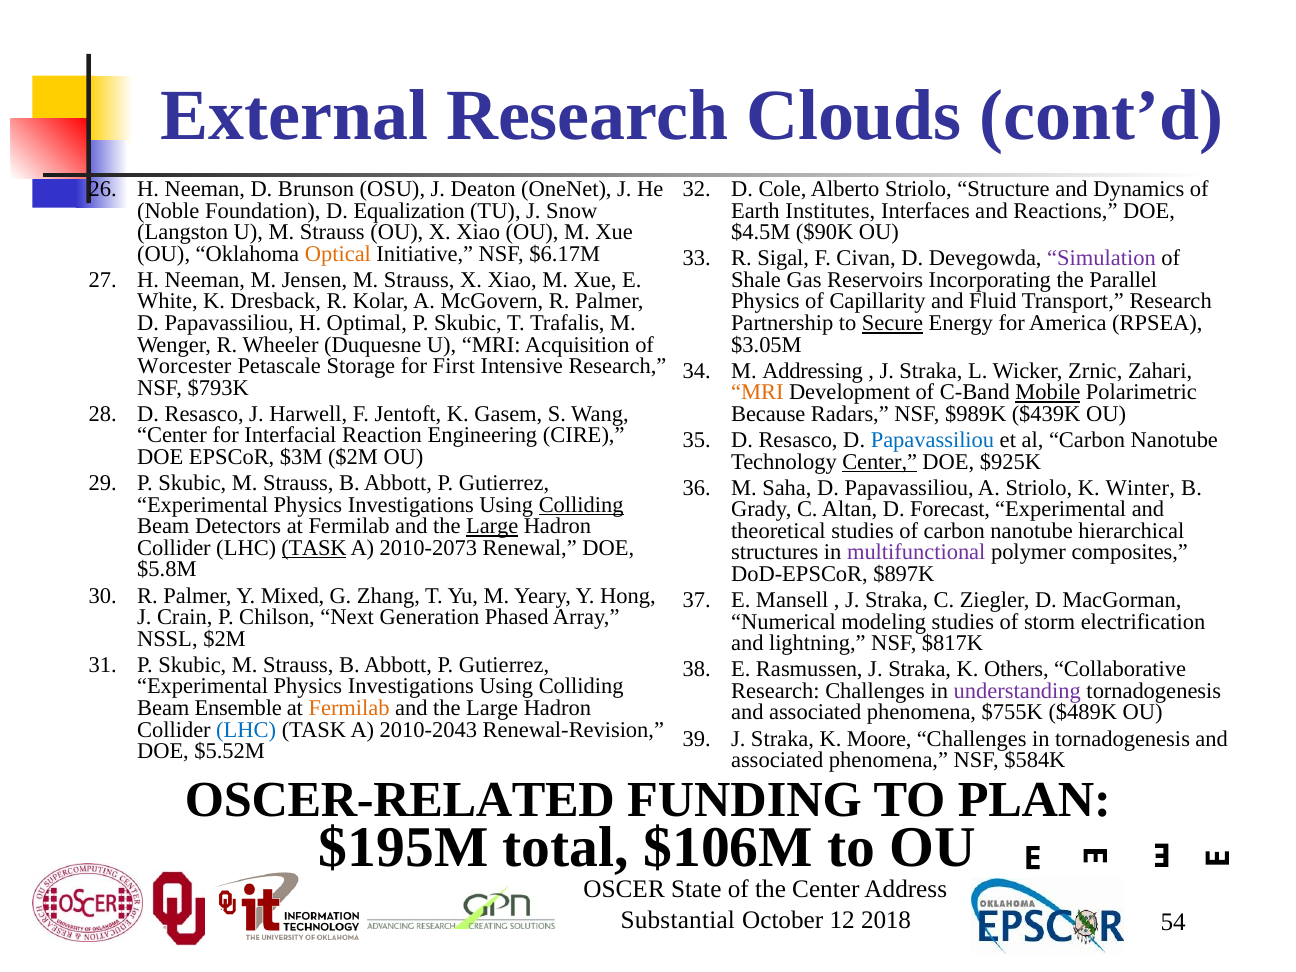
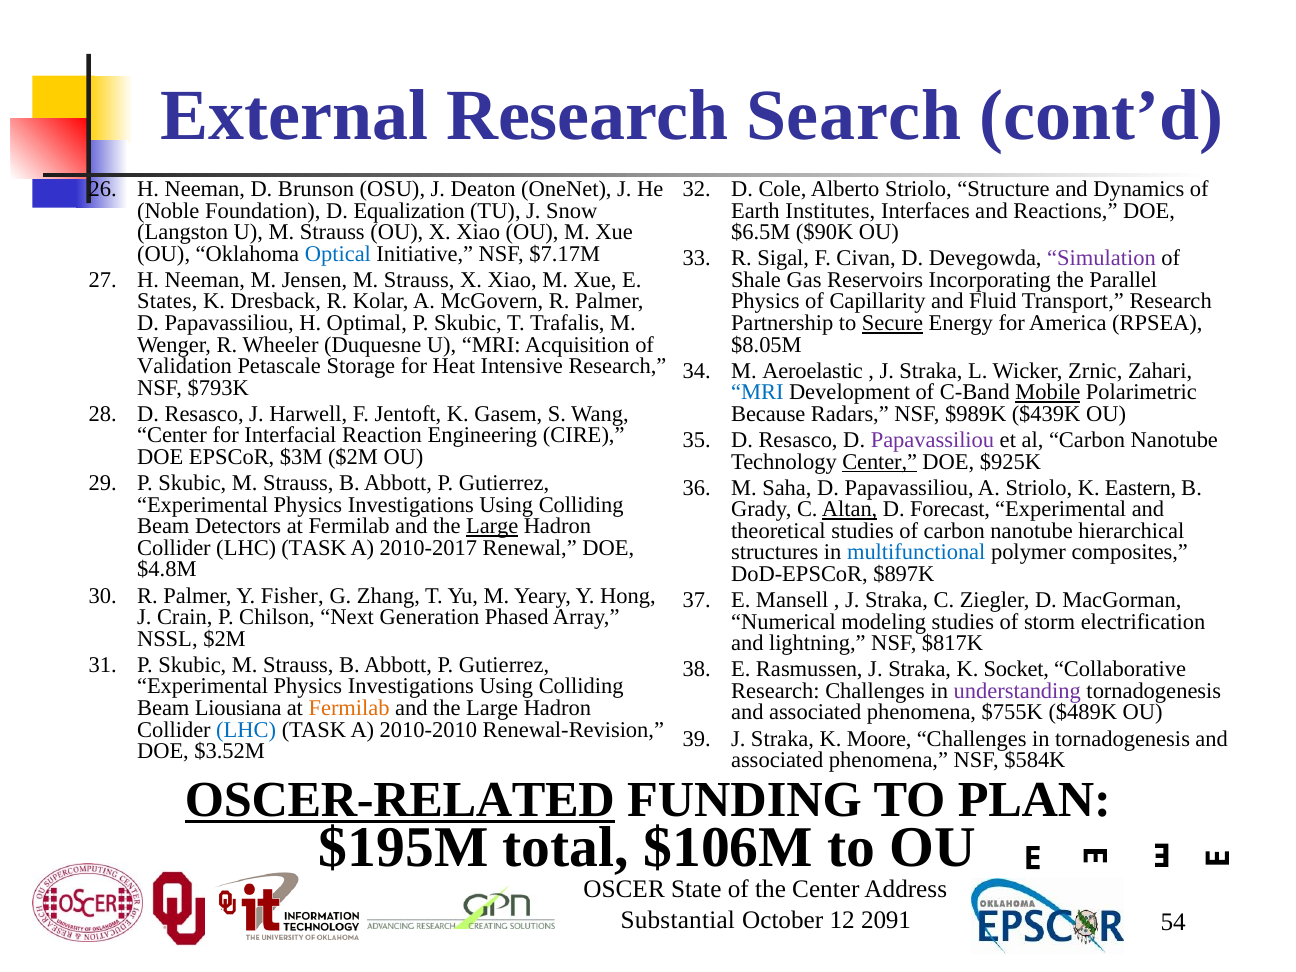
Clouds: Clouds -> Search (854, 116)
$4.5M: $4.5M -> $6.5M (761, 232)
Optical colour: orange -> blue (338, 254)
$6.17M: $6.17M -> $7.17M (565, 254)
White: White -> States (167, 302)
$3.05M: $3.05M -> $8.05M (766, 345)
Worcester: Worcester -> Validation (185, 366)
First: First -> Heat (454, 366)
Addressing: Addressing -> Aeroelastic (813, 371)
MRI colour: orange -> blue (757, 392)
Papavassiliou colour: blue -> purple (932, 440)
Winter: Winter -> Eastern (1141, 488)
Colliding underline: present -> none (581, 505)
Altan underline: none -> present (850, 509)
TASK underline: present -> none (314, 548)
2010-2073: 2010-2073 -> 2010-2017 (428, 548)
multifunctional colour: purple -> blue (916, 552)
$5.8M: $5.8M -> $4.8M (167, 570)
Mixed: Mixed -> Fisher (292, 596)
Others: Others -> Socket (1016, 669)
Ensemble: Ensemble -> Liousiana (238, 708)
2010-2043: 2010-2043 -> 2010-2010 (428, 730)
$5.52M: $5.52M -> $3.52M (230, 751)
OSCER-RELATED underline: none -> present (400, 799)
2018: 2018 -> 2091 (886, 920)
